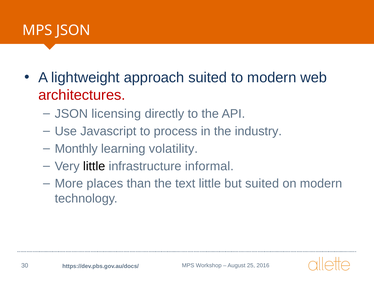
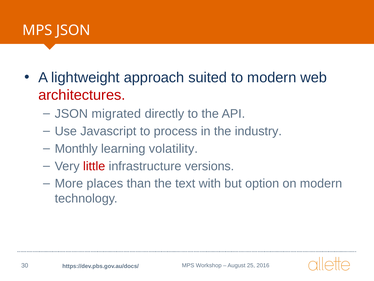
licensing: licensing -> migrated (116, 114)
little colour: black -> red (94, 166)
informal: informal -> versions (209, 166)
text little: little -> with (210, 183)
but suited: suited -> option (262, 183)
